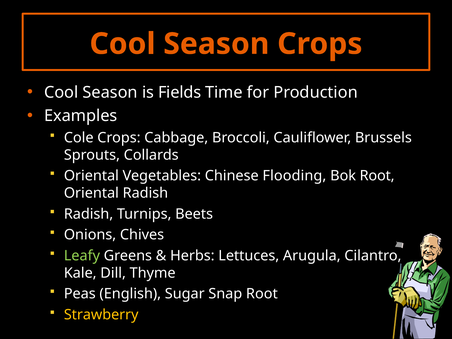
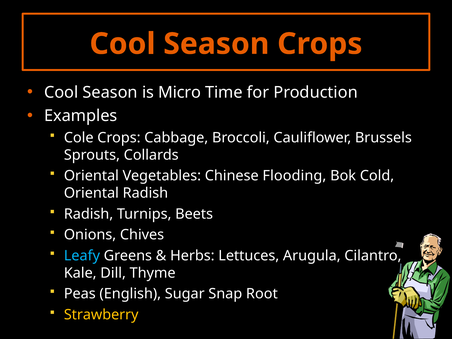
Fields: Fields -> Micro (180, 92)
Bok Root: Root -> Cold (377, 176)
Leafy colour: light green -> light blue (82, 256)
